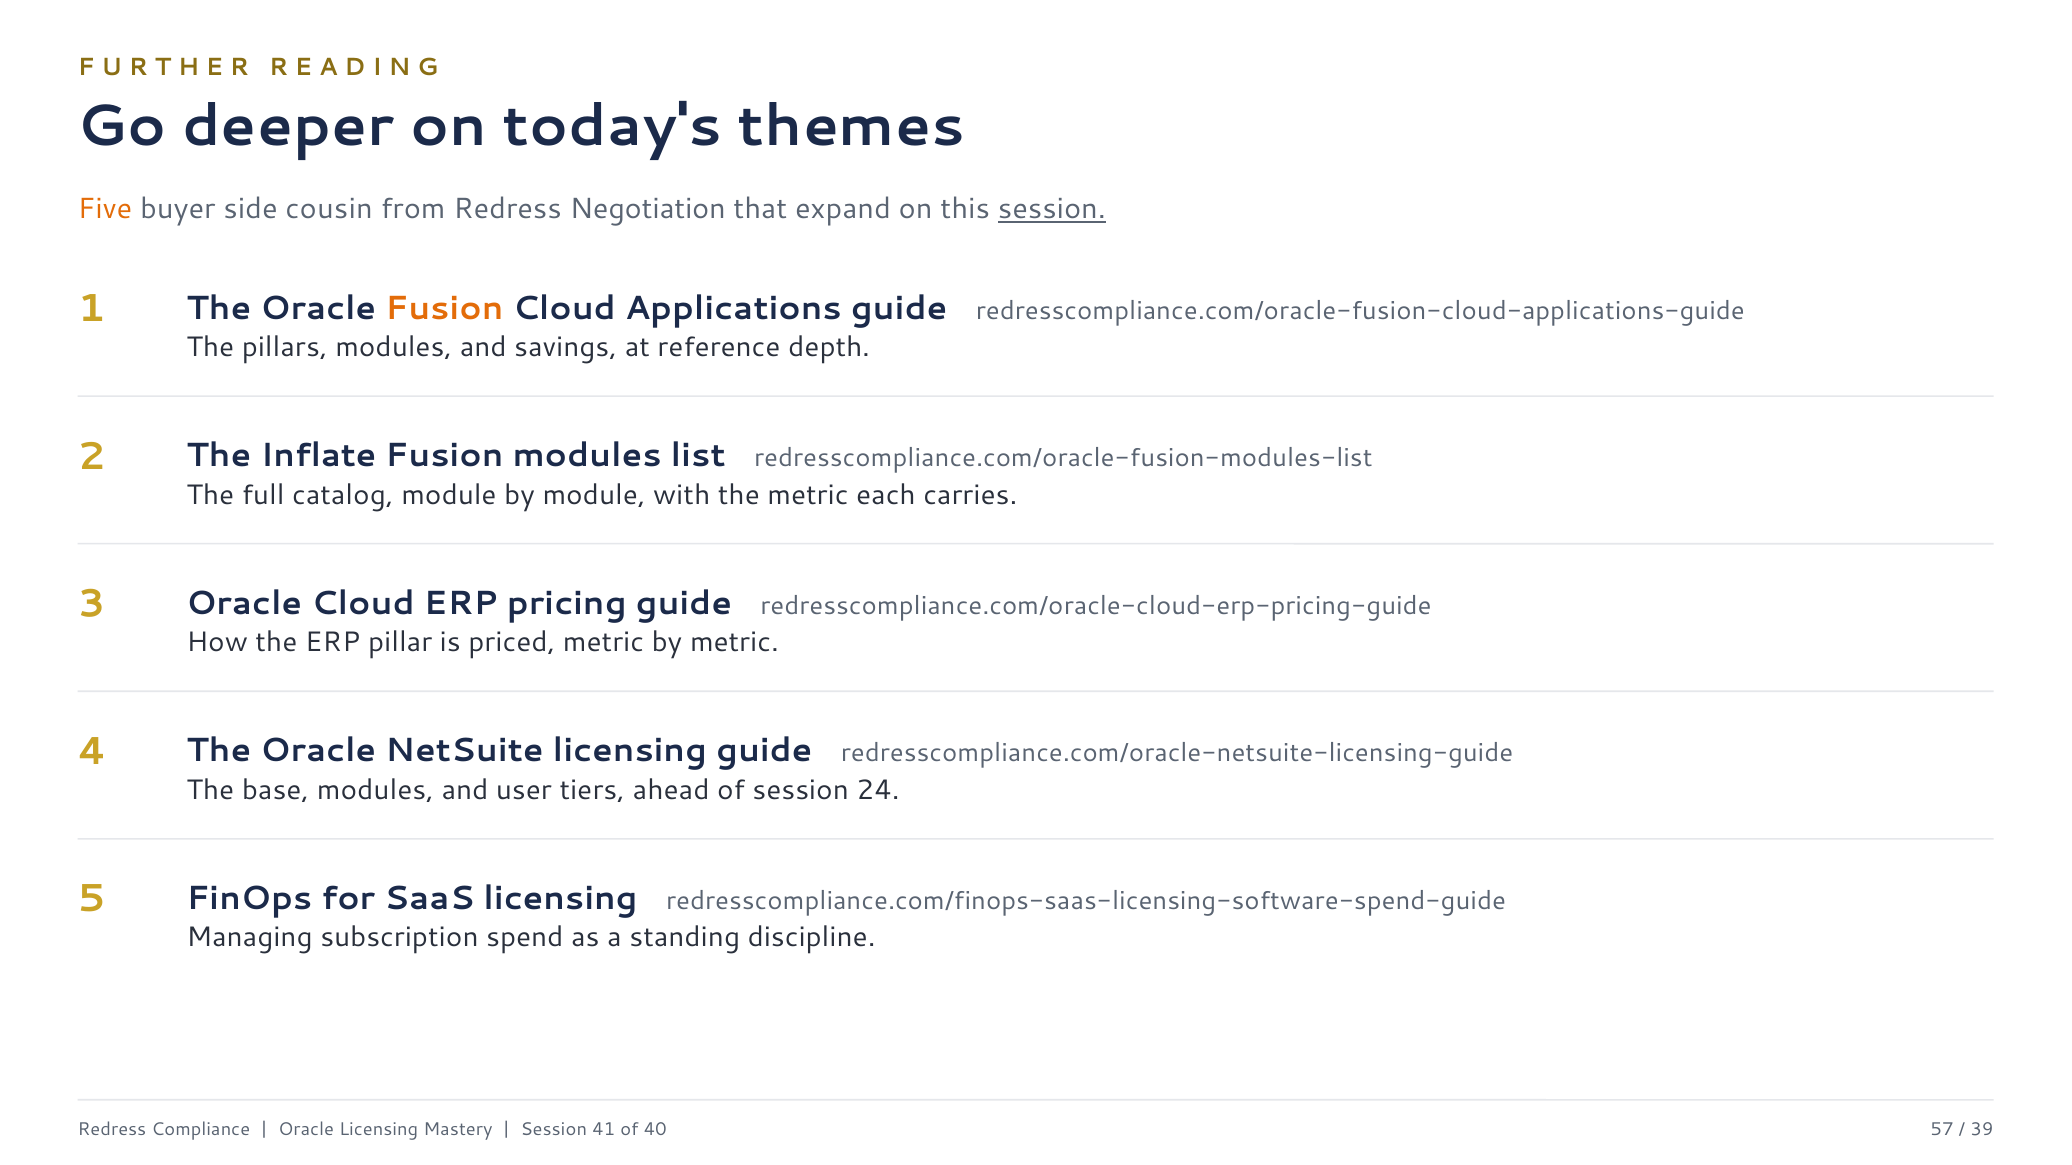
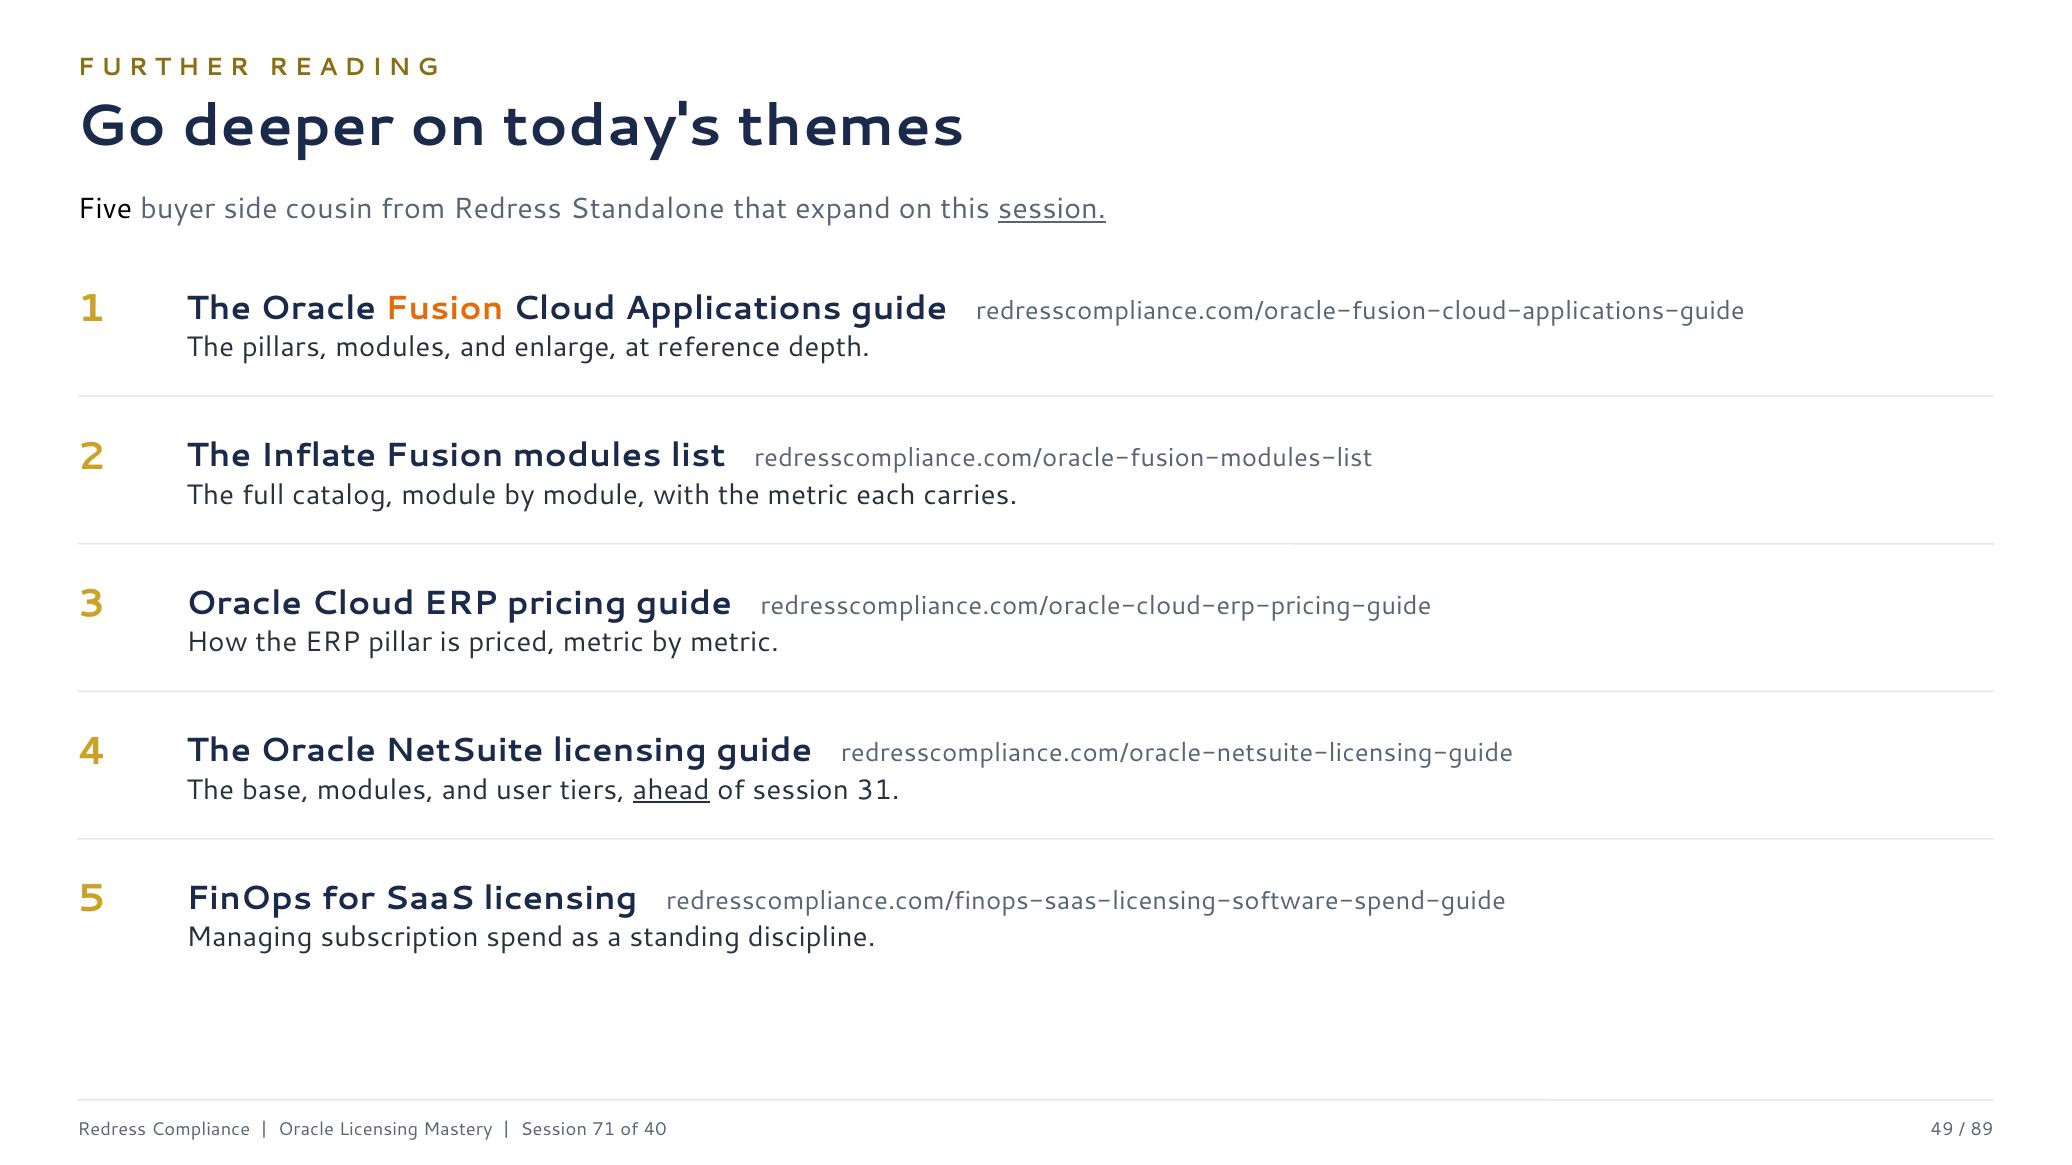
Five colour: orange -> black (105, 209)
Negotiation: Negotiation -> Standalone (647, 209)
savings: savings -> enlarge (566, 347)
ahead underline: none -> present (671, 790)
24: 24 -> 31 (878, 790)
41: 41 -> 71 (604, 1129)
57: 57 -> 49 (1942, 1129)
39: 39 -> 89 (1982, 1129)
